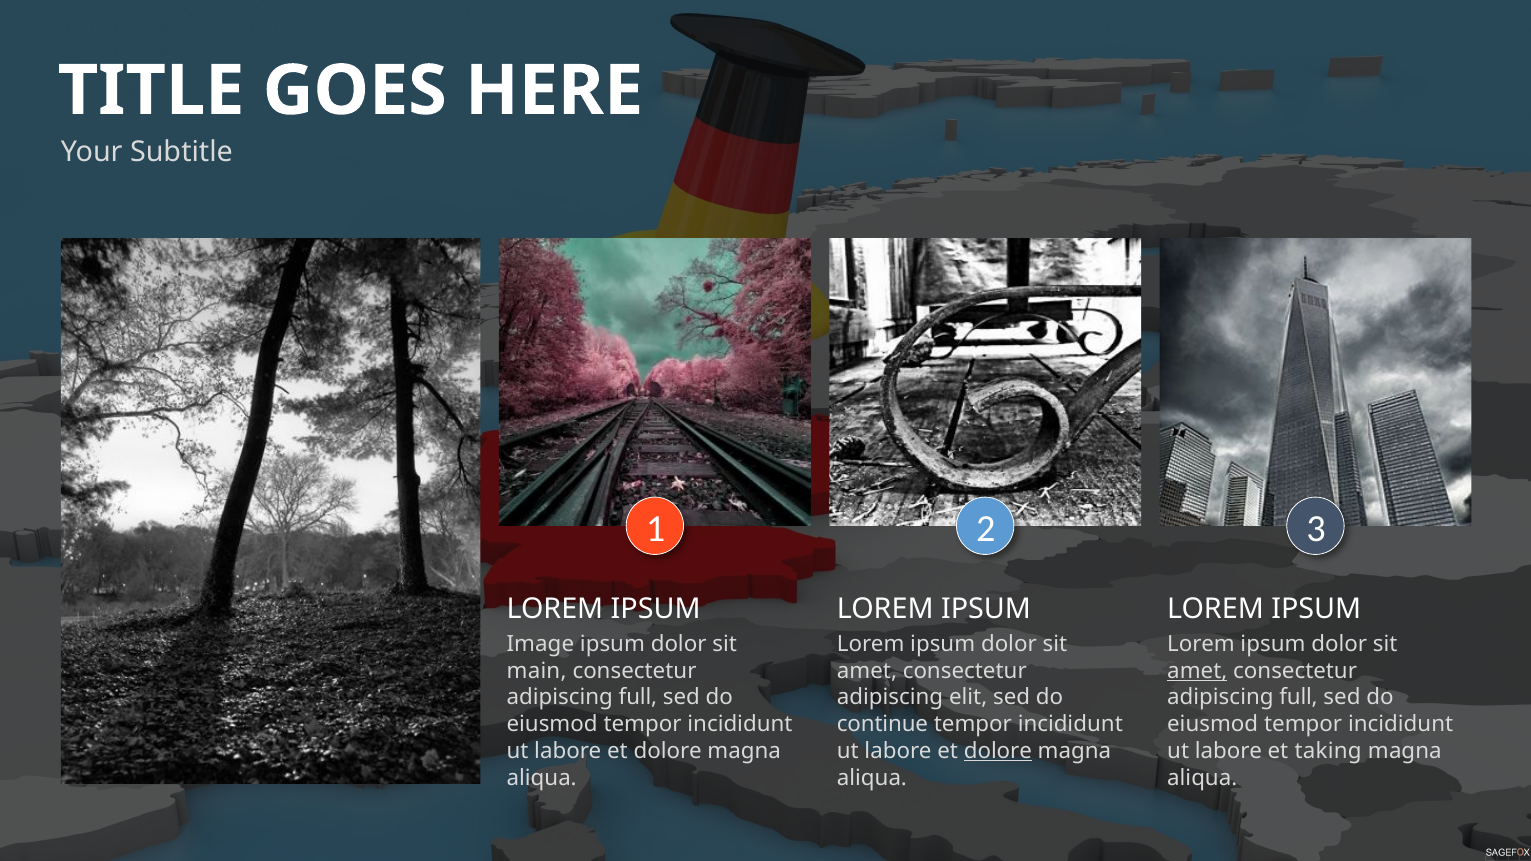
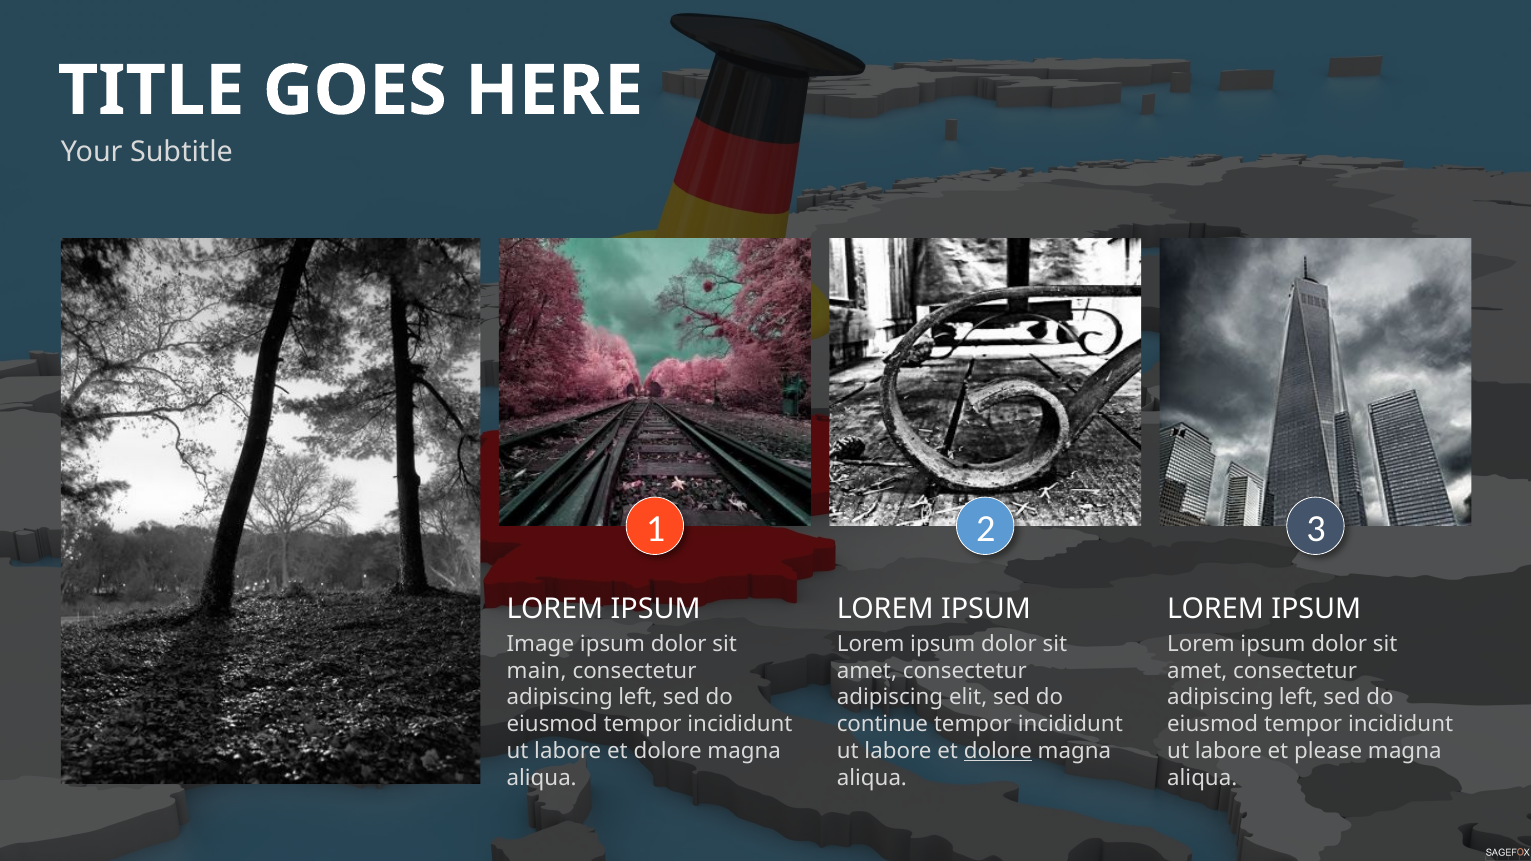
amet underline: present -> none (1197, 671)
full: full -> left (638, 698)
full: full -> left (1299, 698)
taking: taking -> please (1328, 751)
